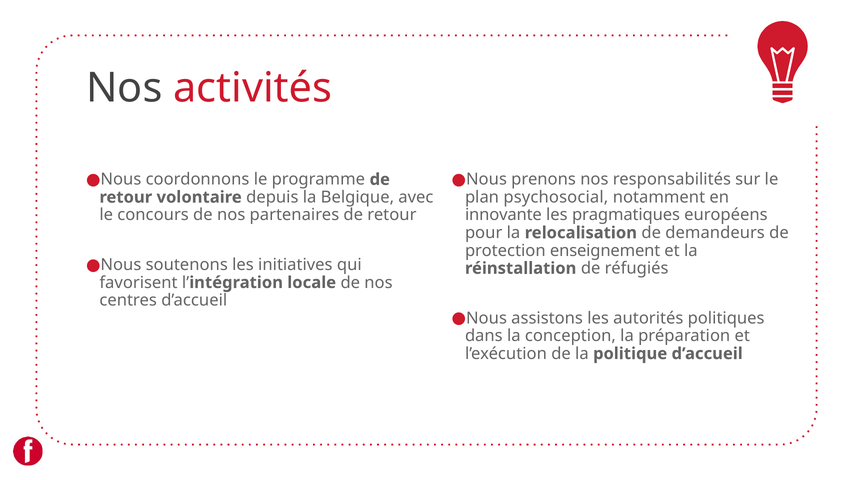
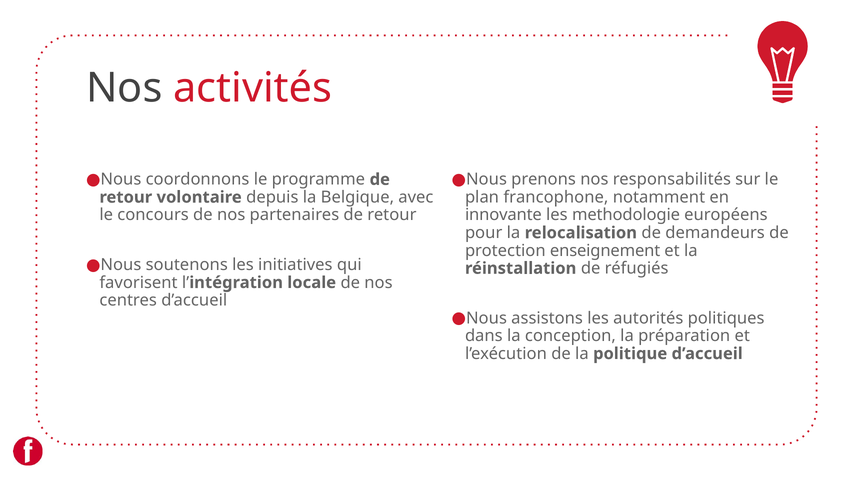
psychosocial: psychosocial -> francophone (556, 197)
pragmatiques: pragmatiques -> methodologie (626, 215)
